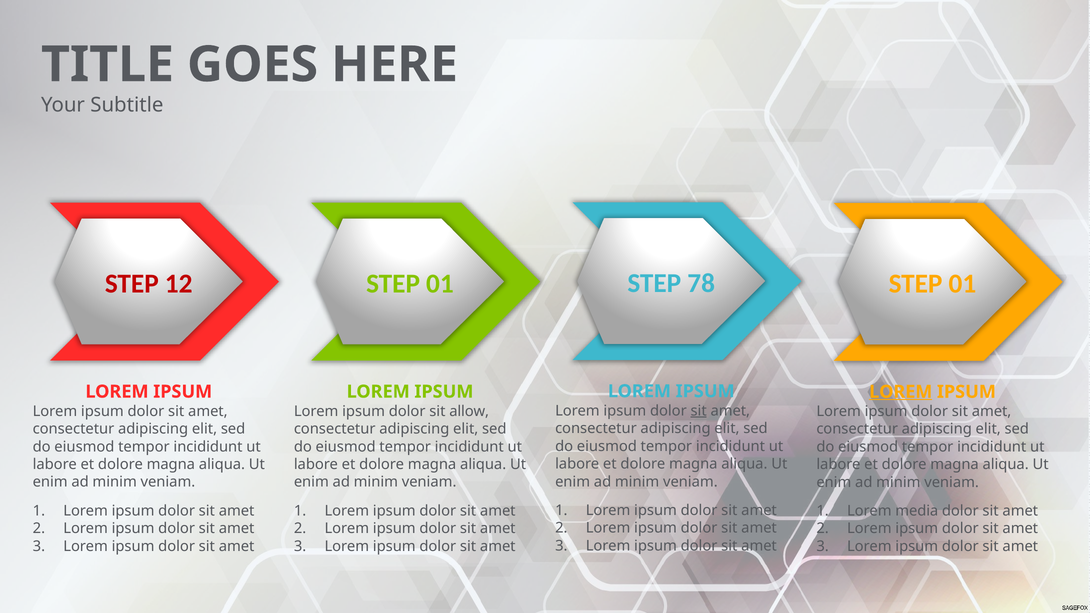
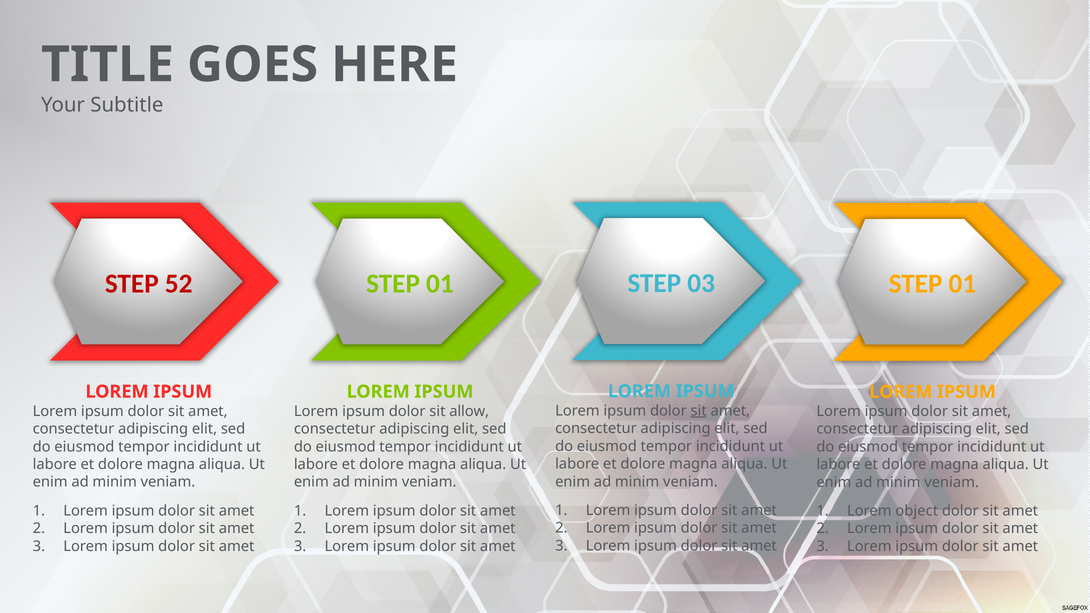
78: 78 -> 03 (701, 283)
12: 12 -> 52 (179, 284)
LOREM underline: present -> none (901, 392)
media: media -> object (917, 511)
